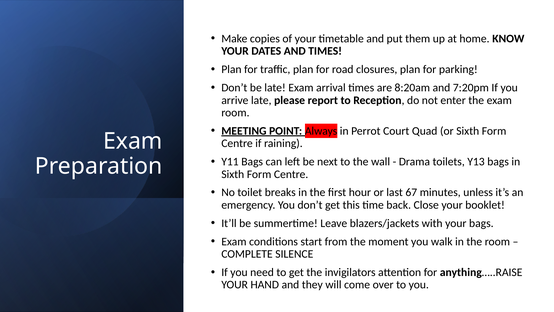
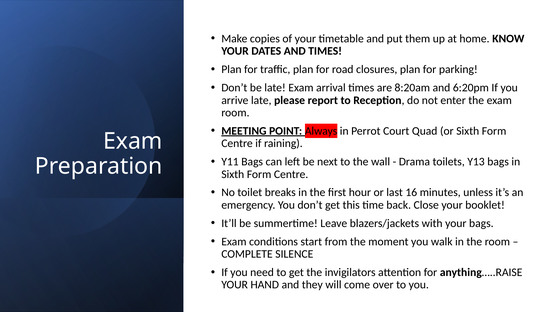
7:20pm: 7:20pm -> 6:20pm (471, 88)
67: 67 -> 16 (411, 192)
